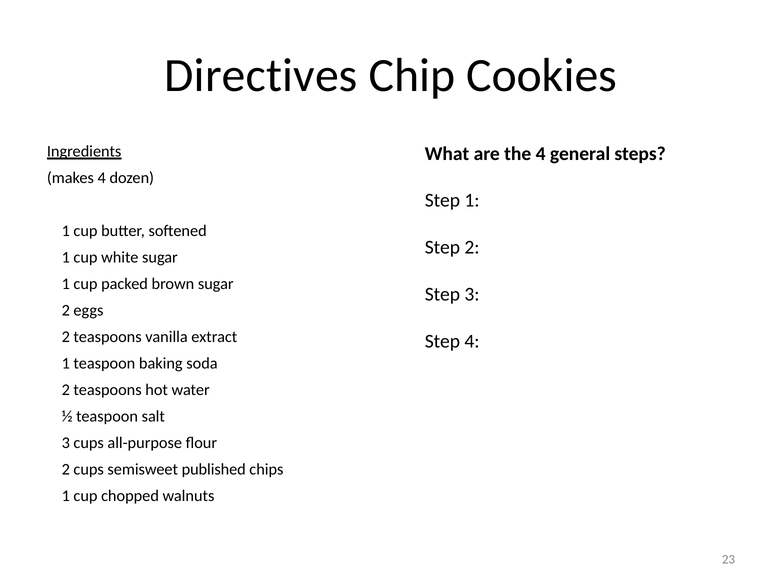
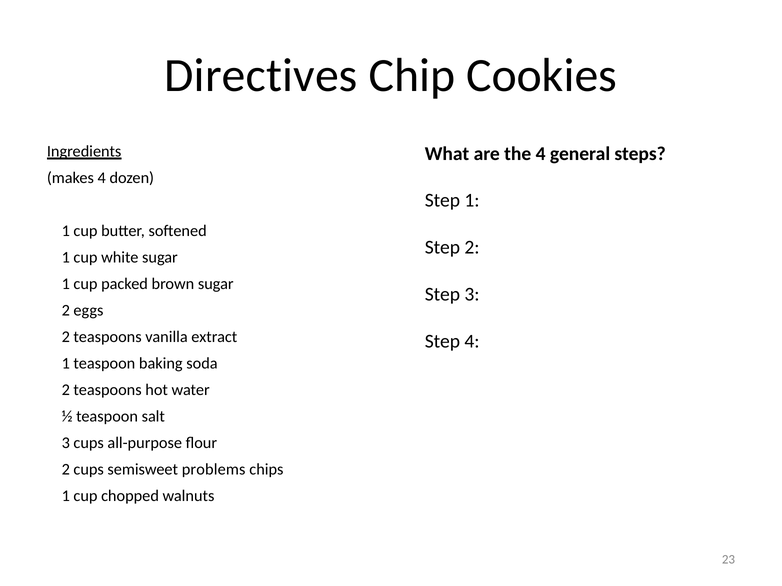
published: published -> problems (214, 470)
